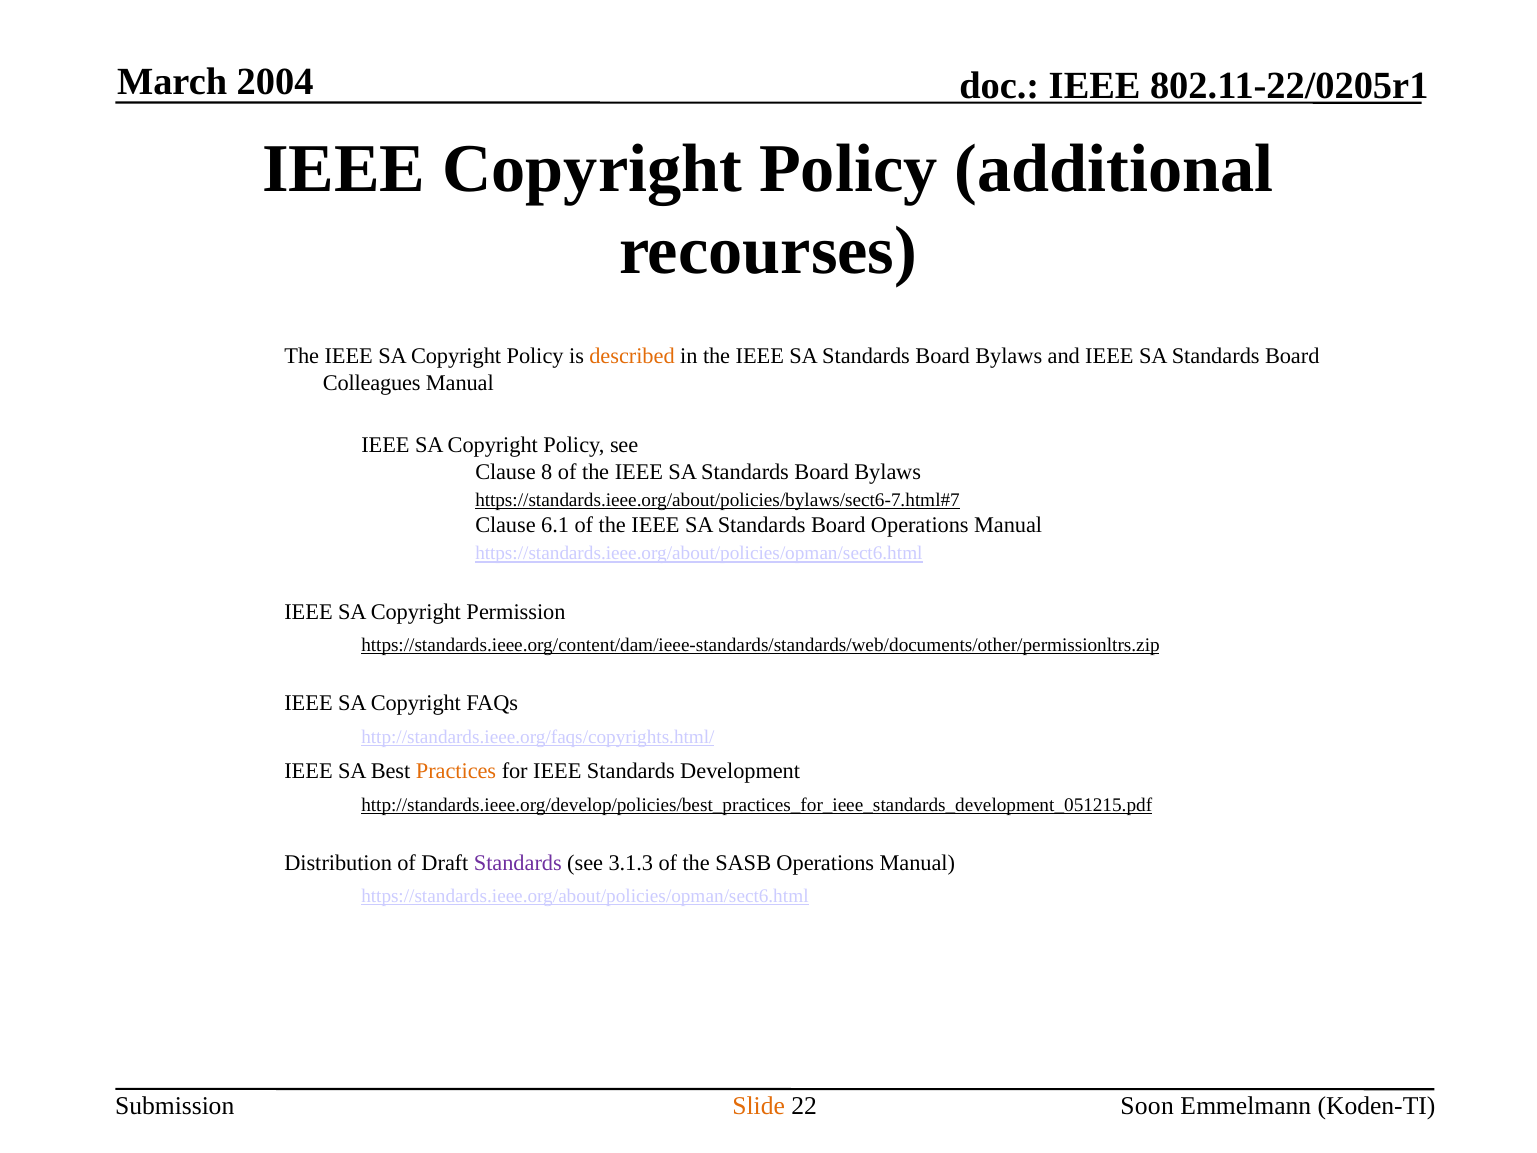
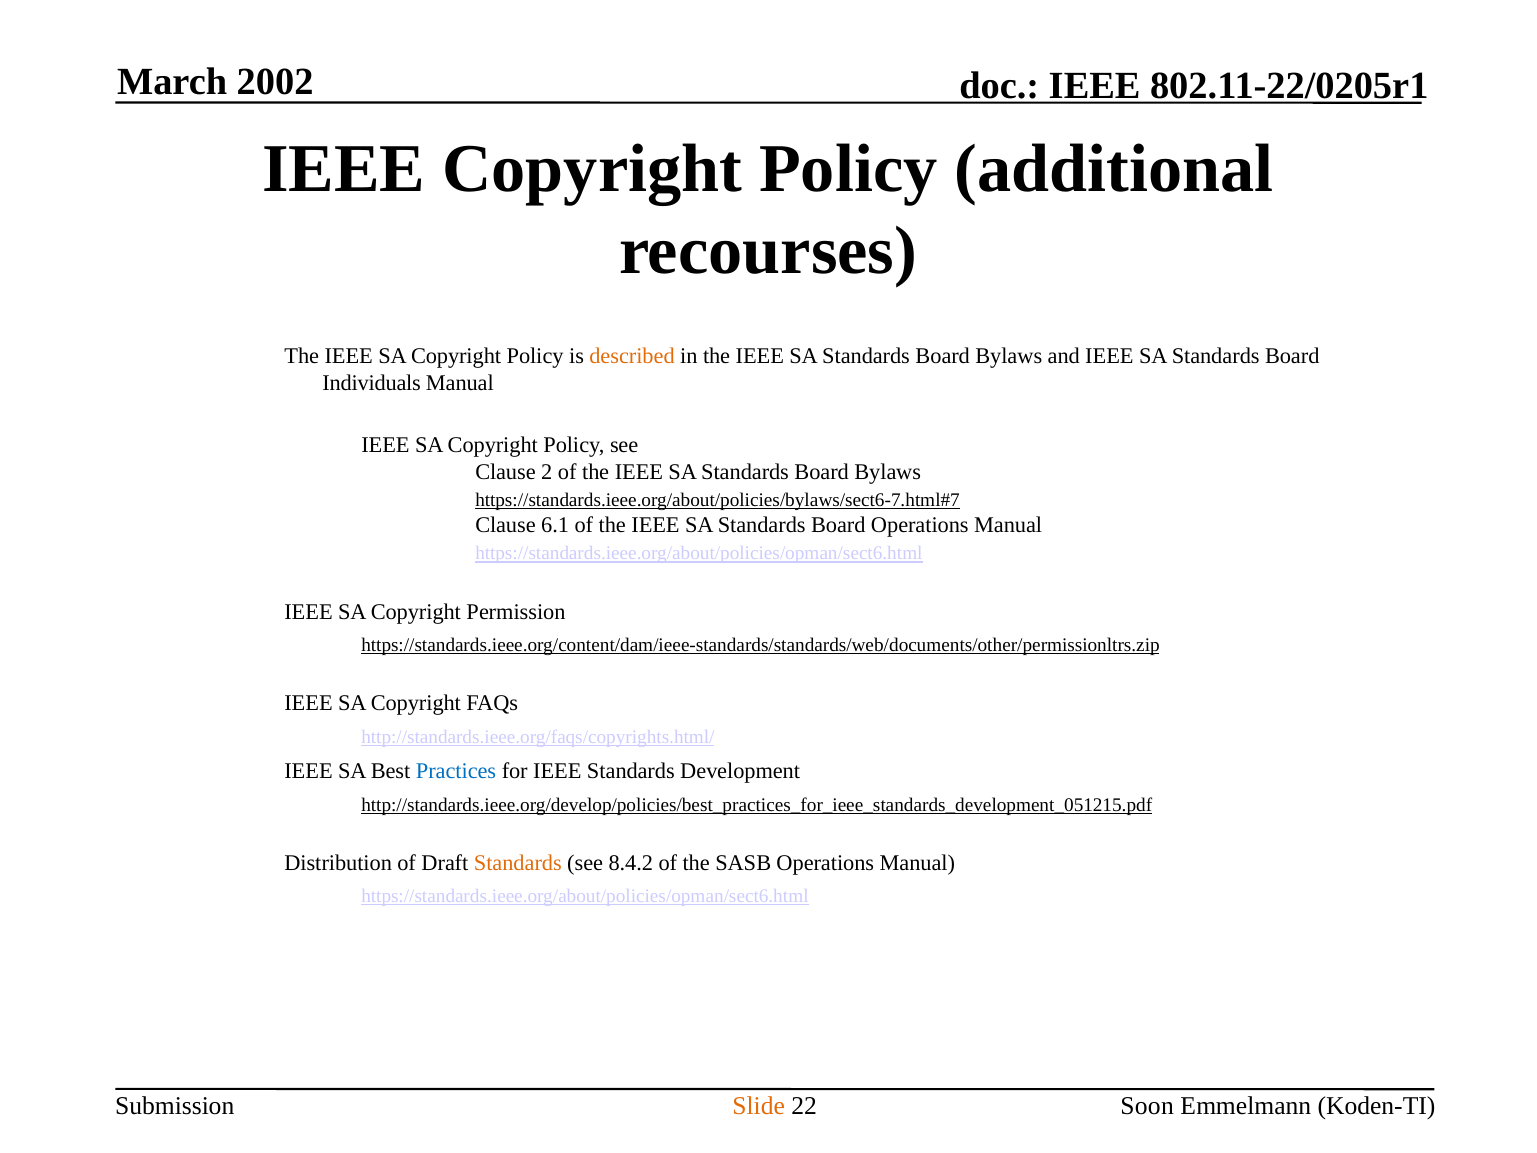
2004: 2004 -> 2002 (275, 81)
Colleagues: Colleagues -> Individuals (372, 383)
8: 8 -> 2 (547, 472)
Practices colour: orange -> blue (456, 771)
Standards colour: purple -> orange (518, 863)
3.1.3: 3.1.3 -> 8.4.2 (631, 863)
